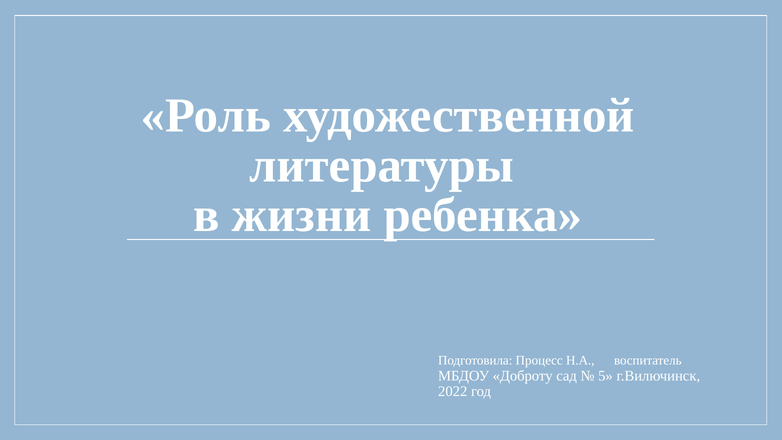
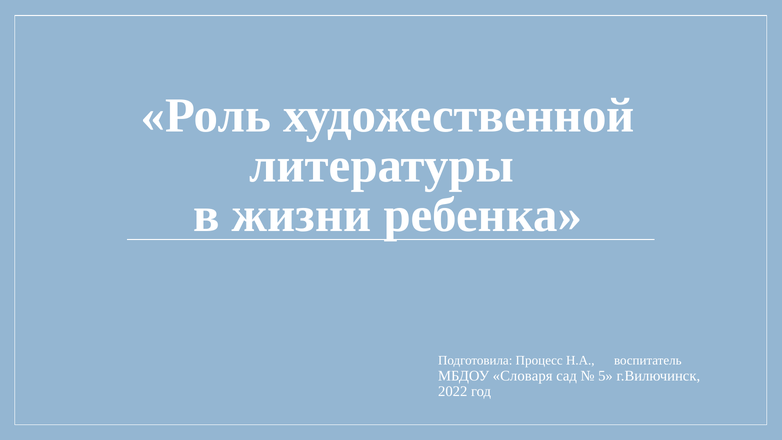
Доброту: Доброту -> Словаря (523, 376)
